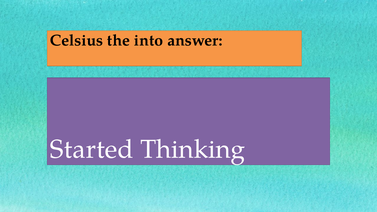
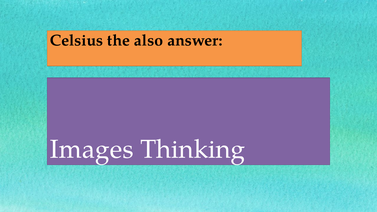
into: into -> also (149, 40)
Started: Started -> Images (92, 149)
